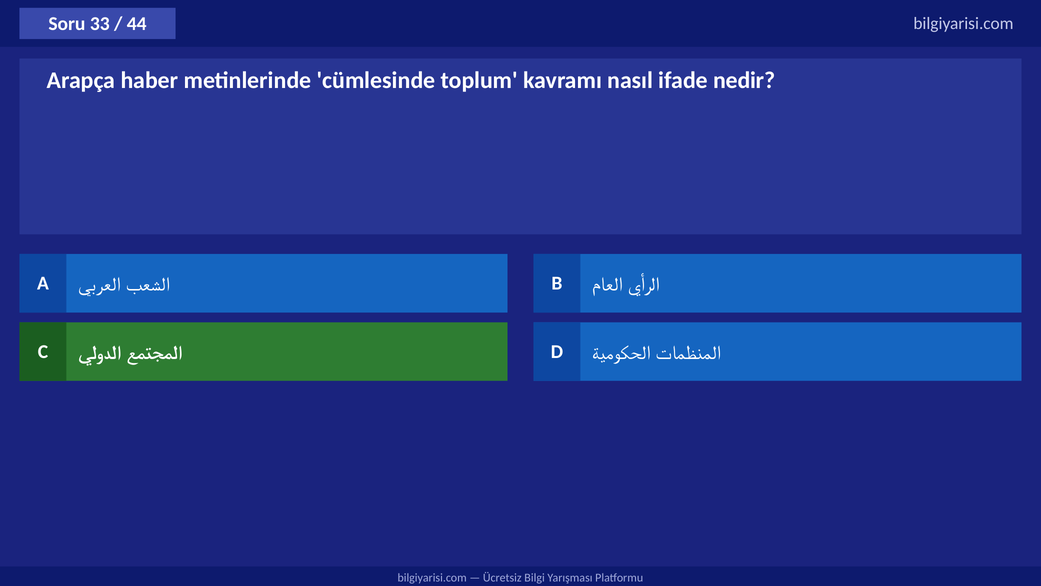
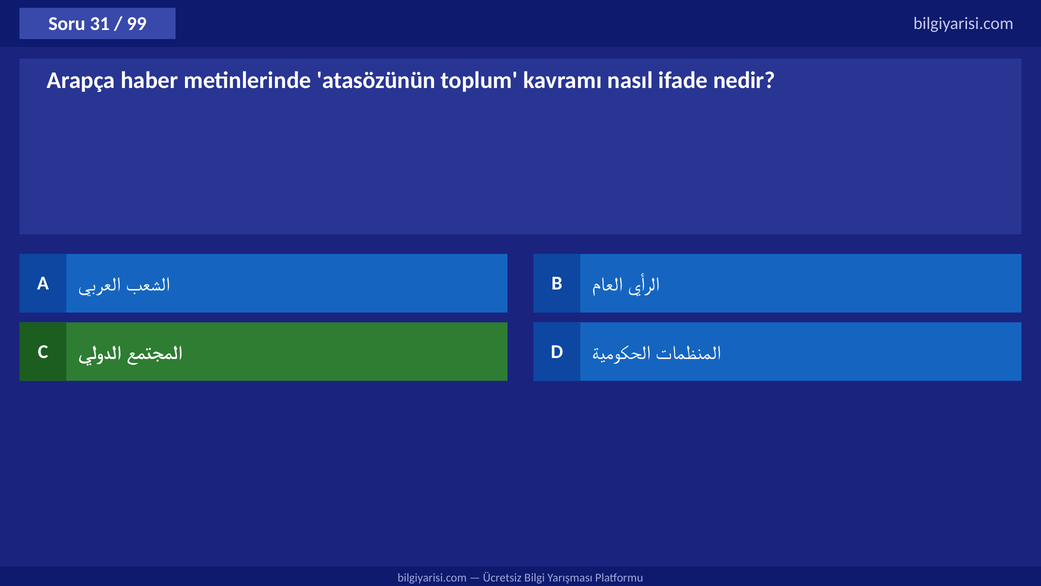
33: 33 -> 31 (100, 24)
44: 44 -> 99 (137, 24)
cümlesinde: cümlesinde -> atasözünün (376, 80)
